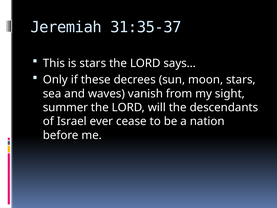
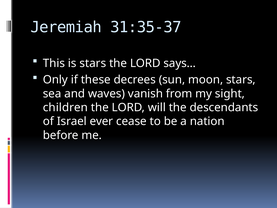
summer: summer -> children (65, 107)
